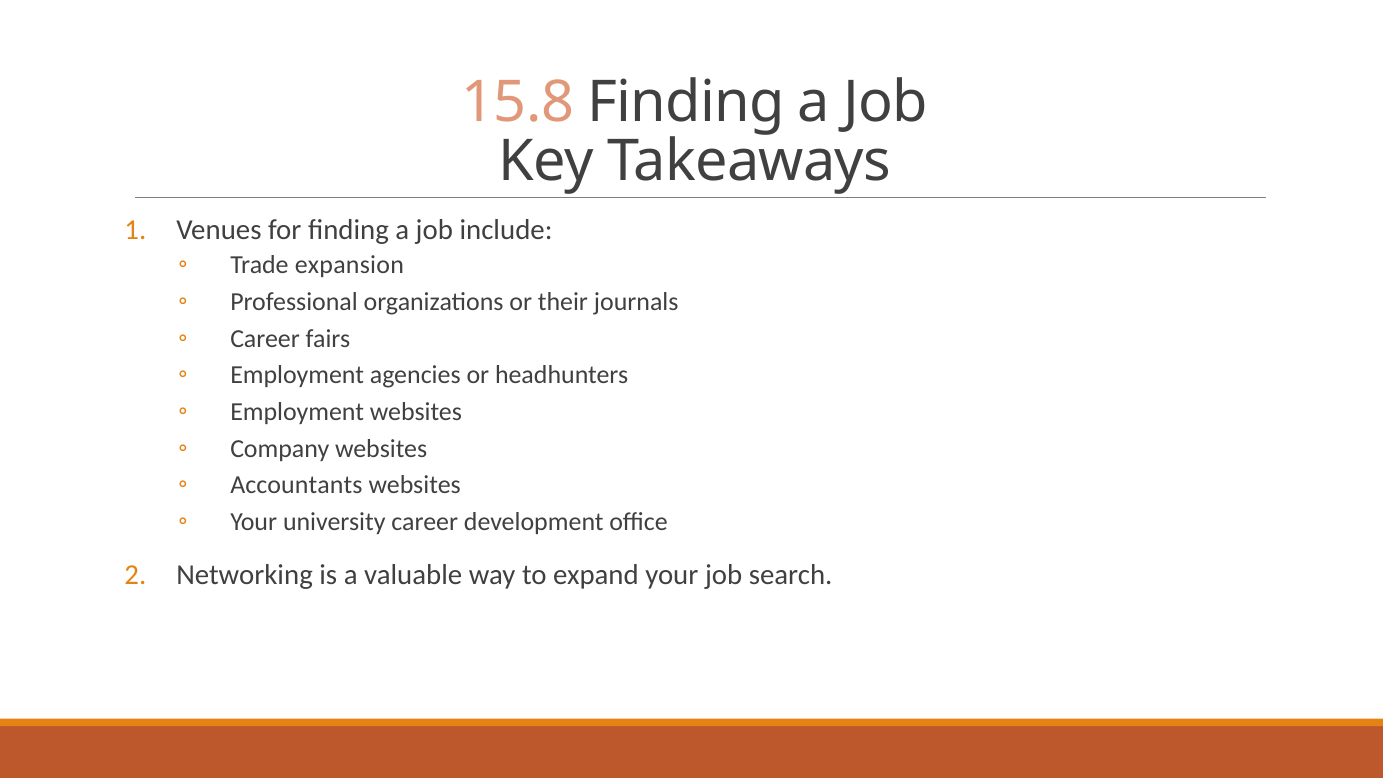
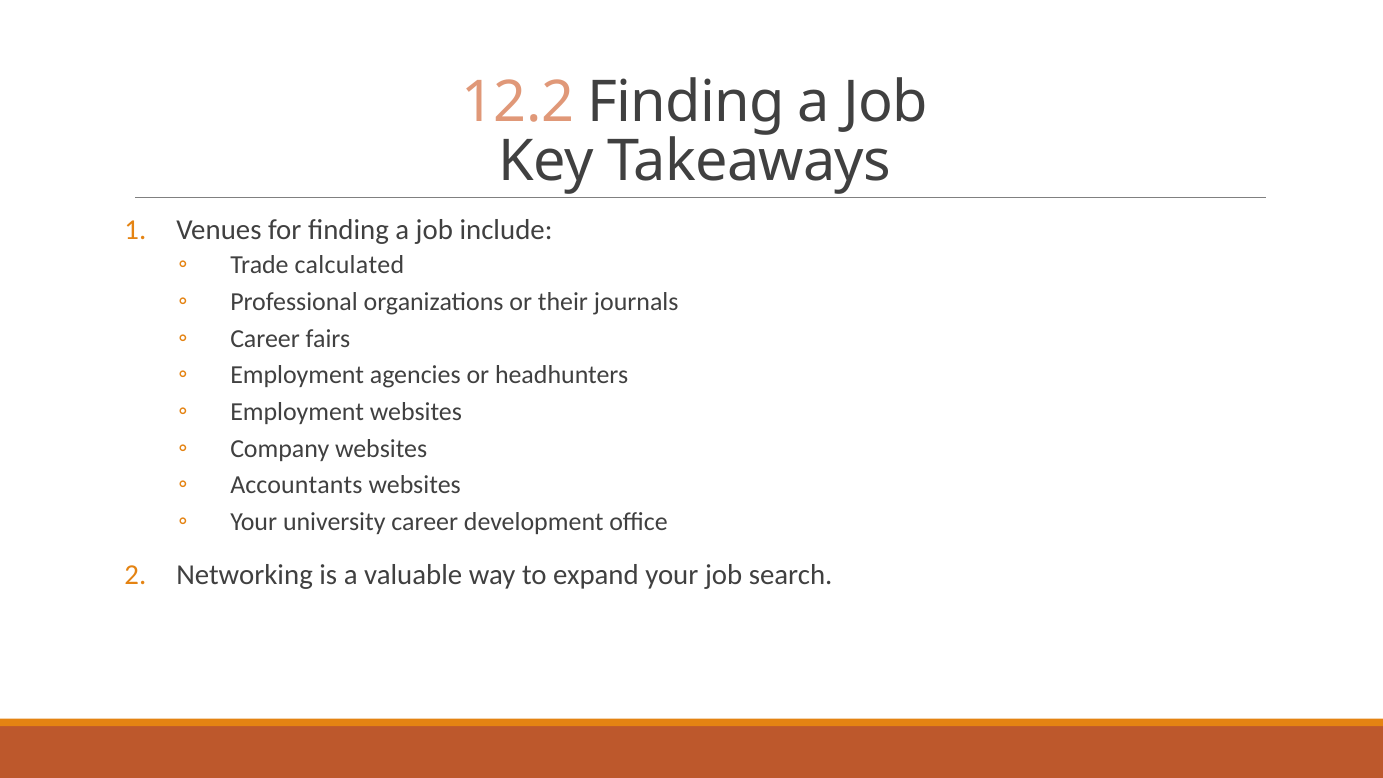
15.8: 15.8 -> 12.2 (518, 102)
expansion: expansion -> calculated (349, 265)
